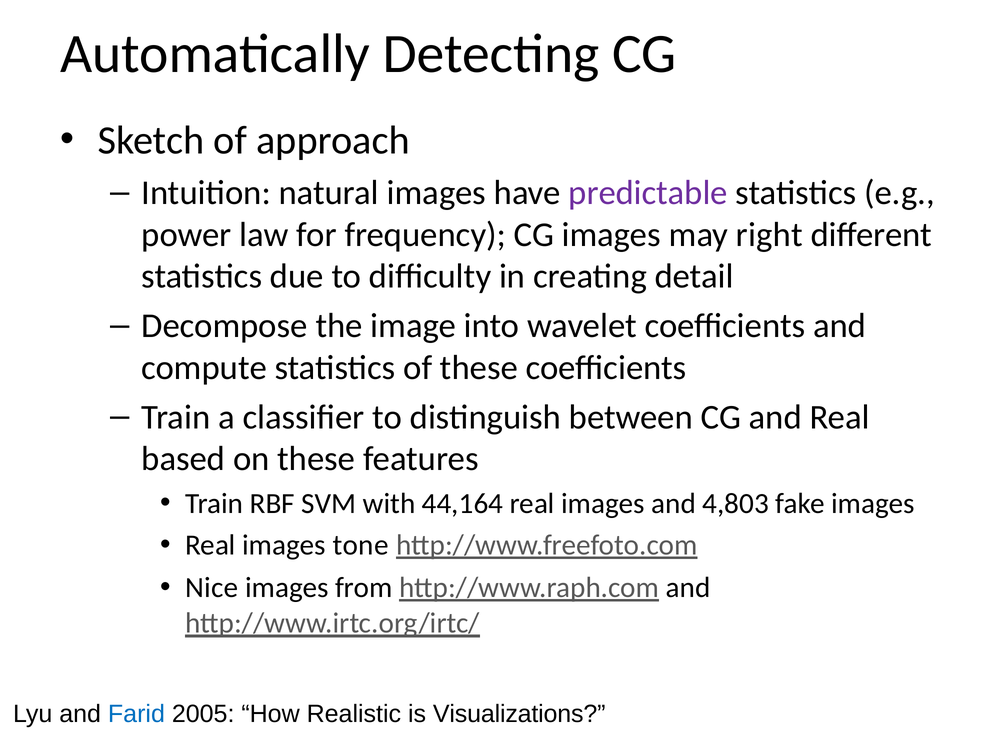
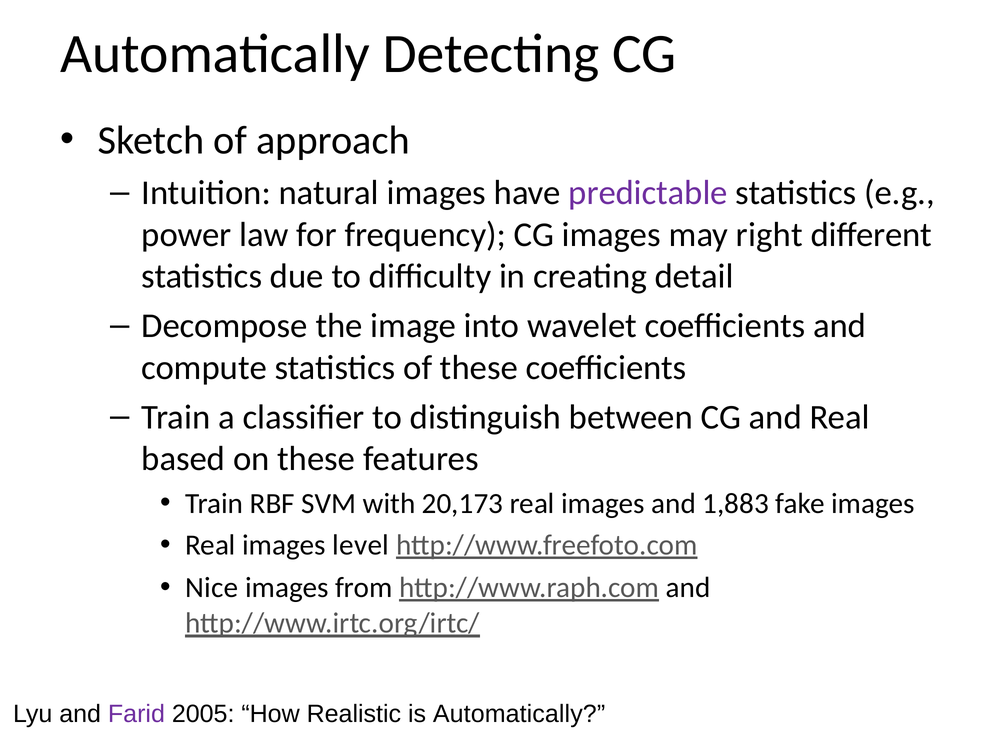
44,164: 44,164 -> 20,173 (462, 503)
4,803: 4,803 -> 1,883 (736, 503)
tone: tone -> level (361, 545)
Farid colour: blue -> purple (136, 714)
is Visualizations: Visualizations -> Automatically (519, 714)
